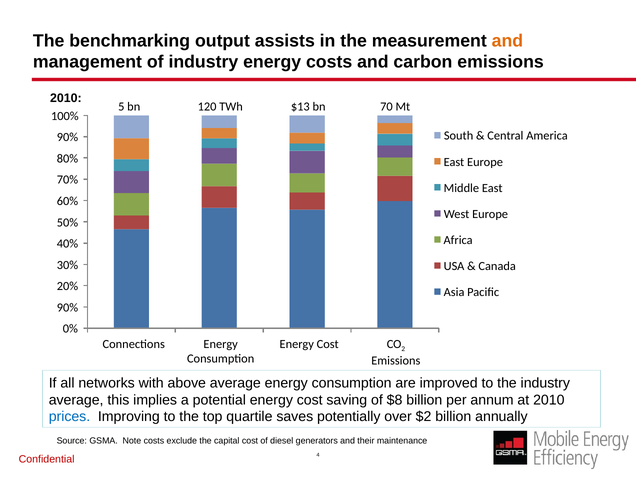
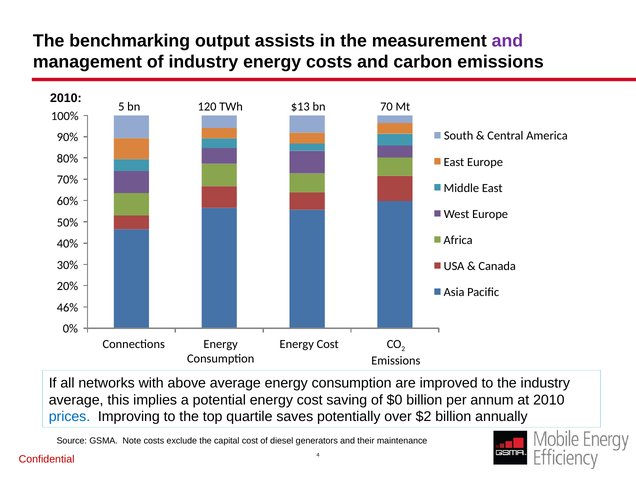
and colour: orange -> purple (507, 41)
90%: 90% -> 46% (67, 308)
$8: $8 -> $0 (395, 400)
